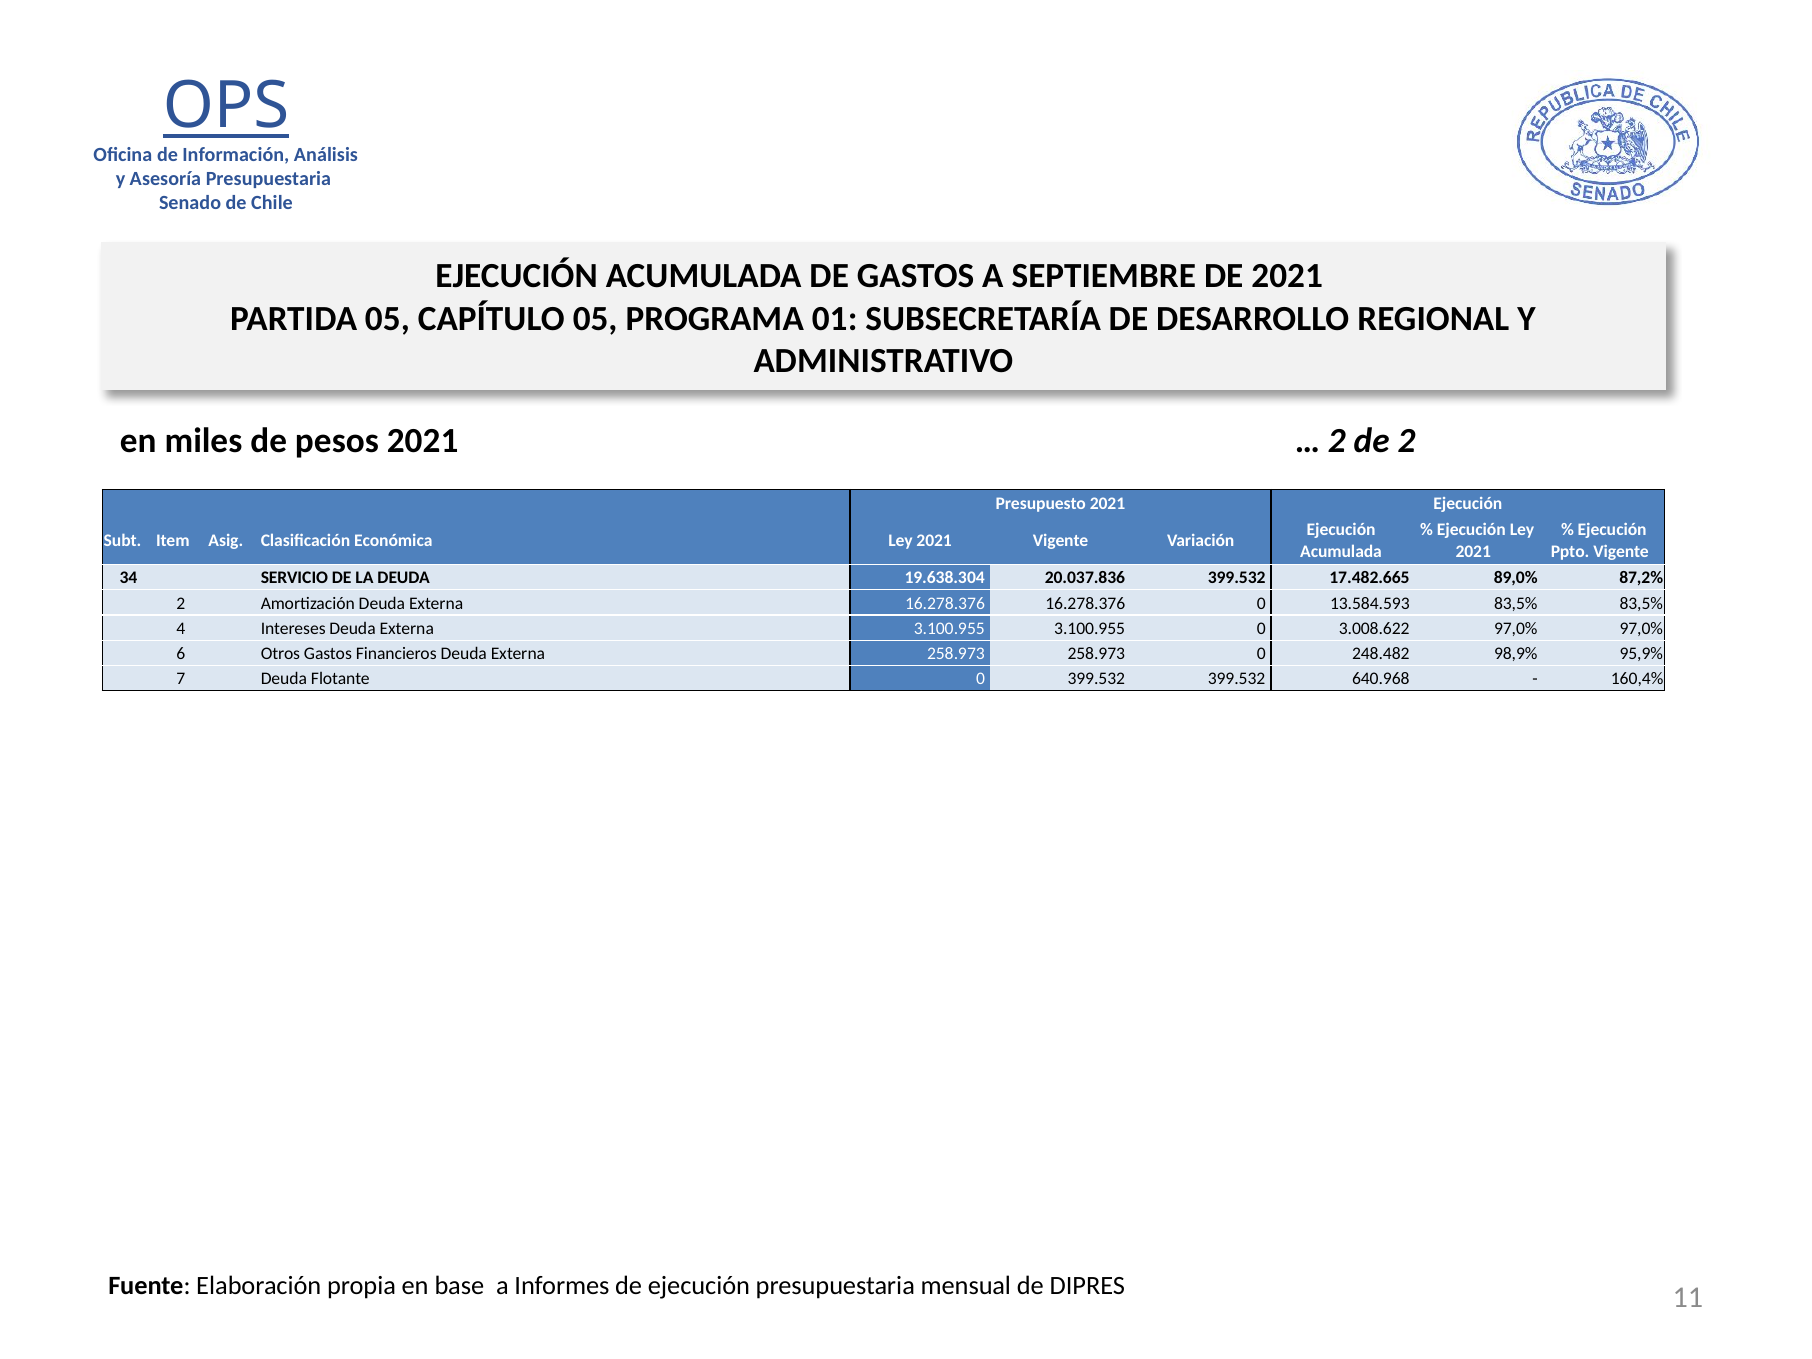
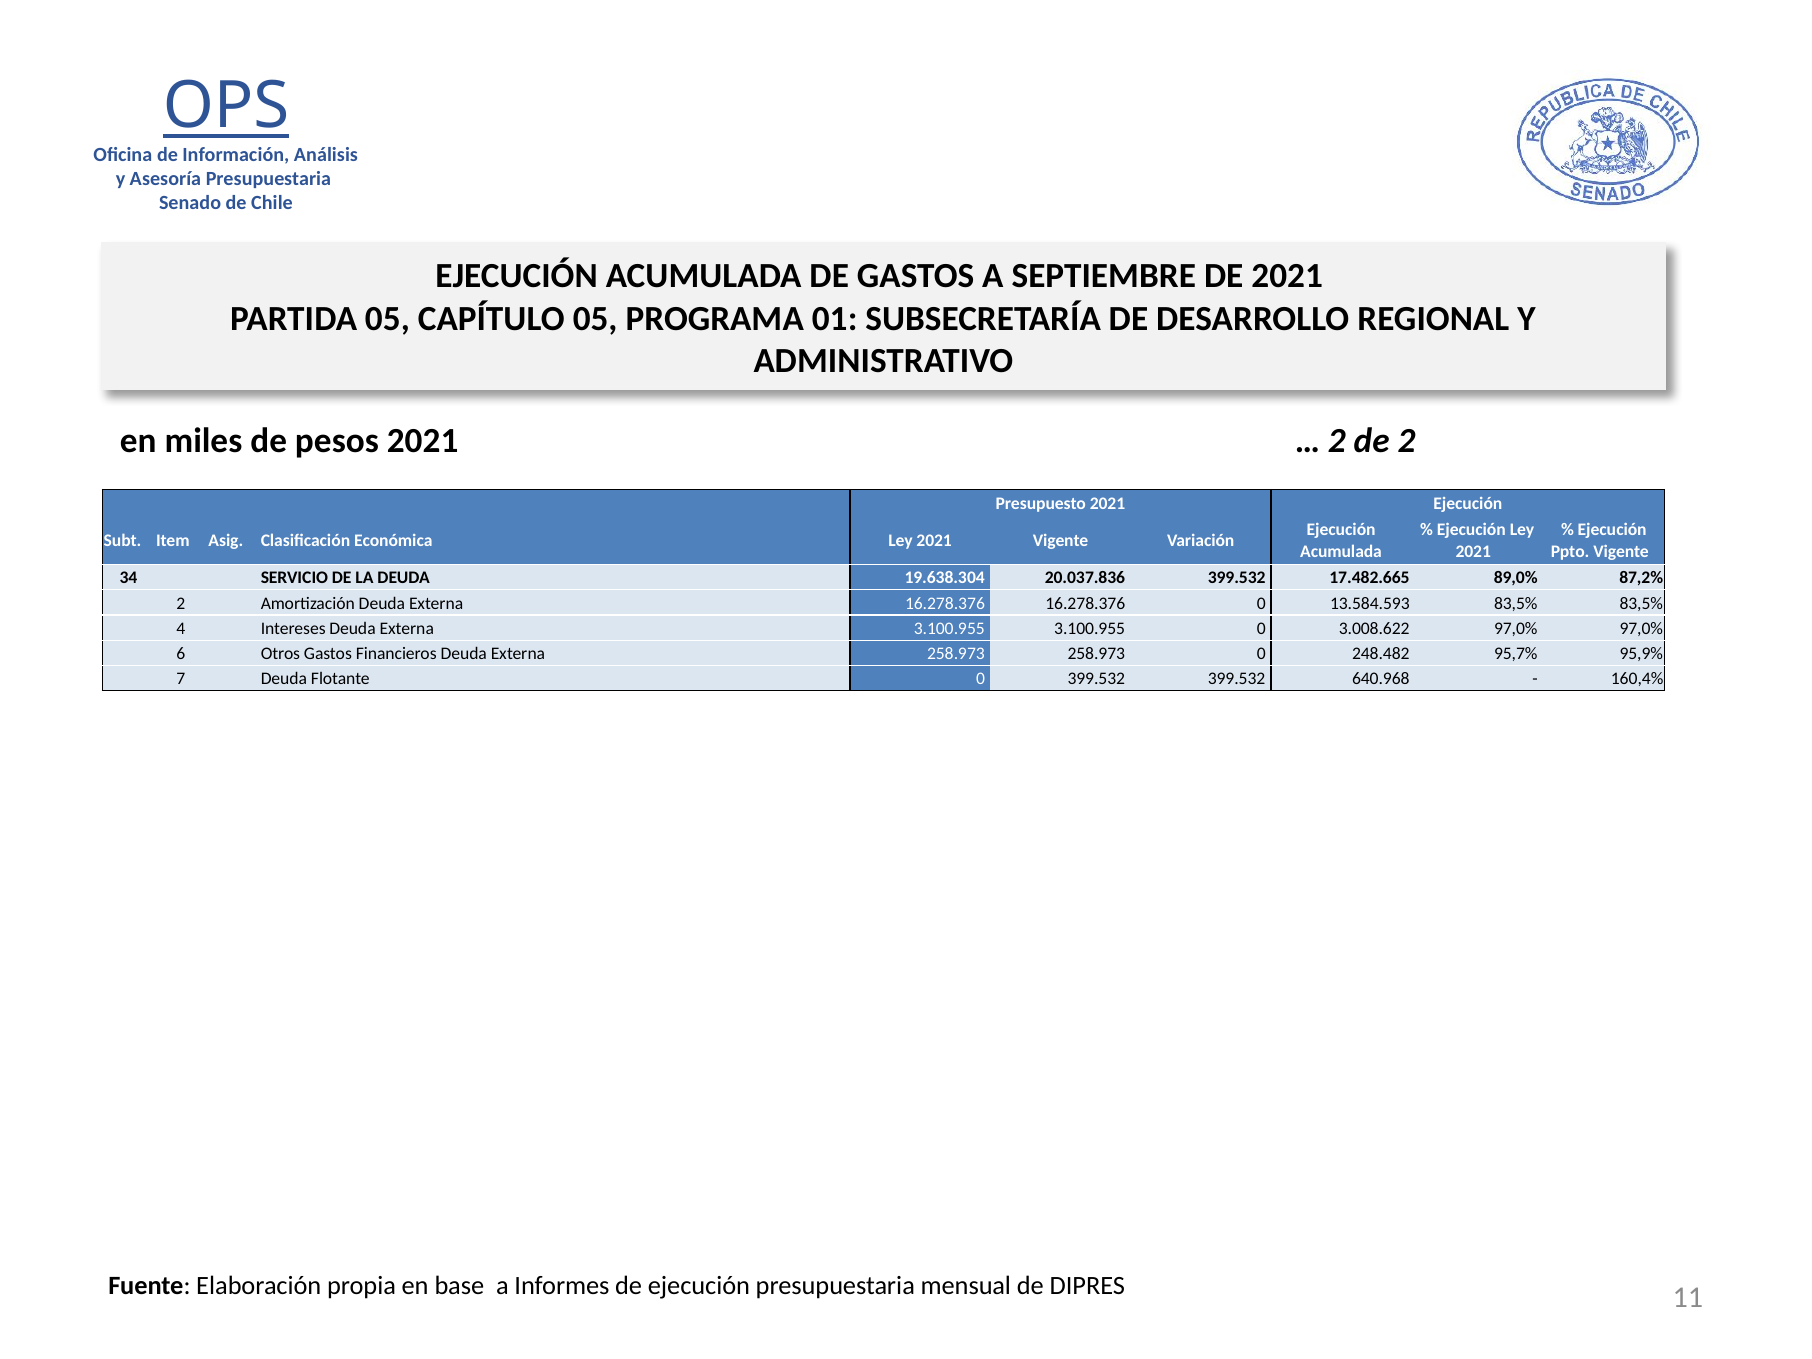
98,9%: 98,9% -> 95,7% (1516, 653)
